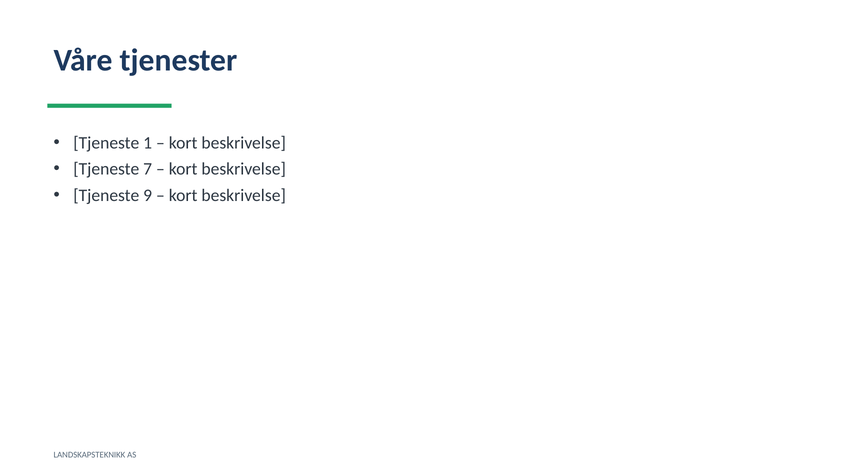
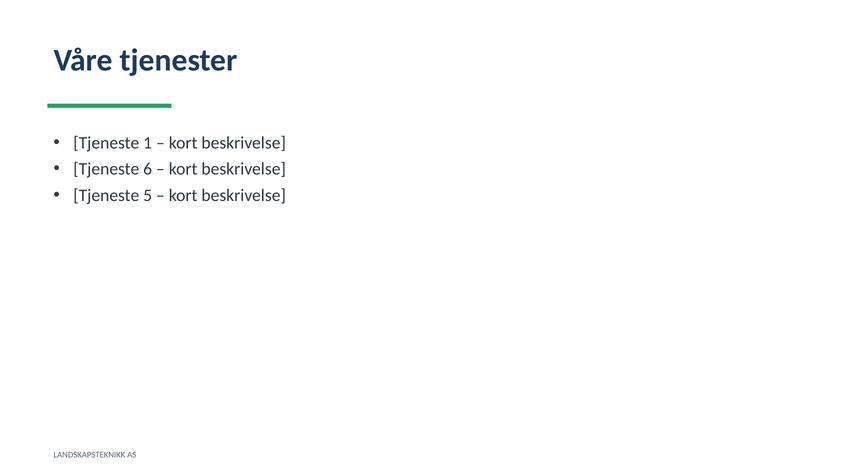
7: 7 -> 6 (148, 169)
9: 9 -> 5 (148, 195)
